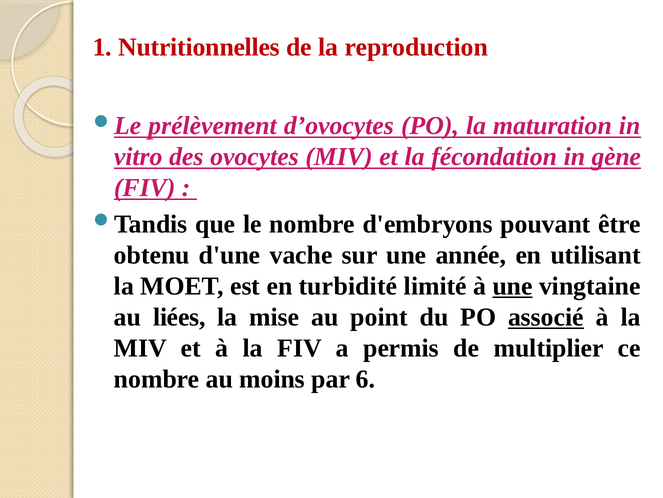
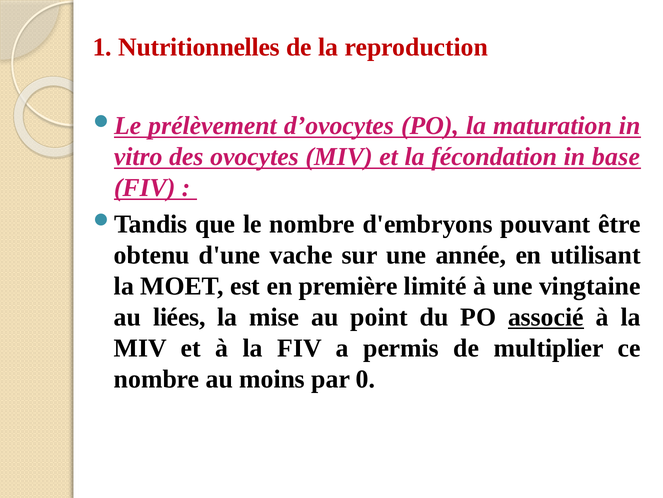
gène: gène -> base (616, 156)
turbidité: turbidité -> première (348, 286)
une underline: present -> none (513, 286)
6: 6 -> 0 (366, 379)
